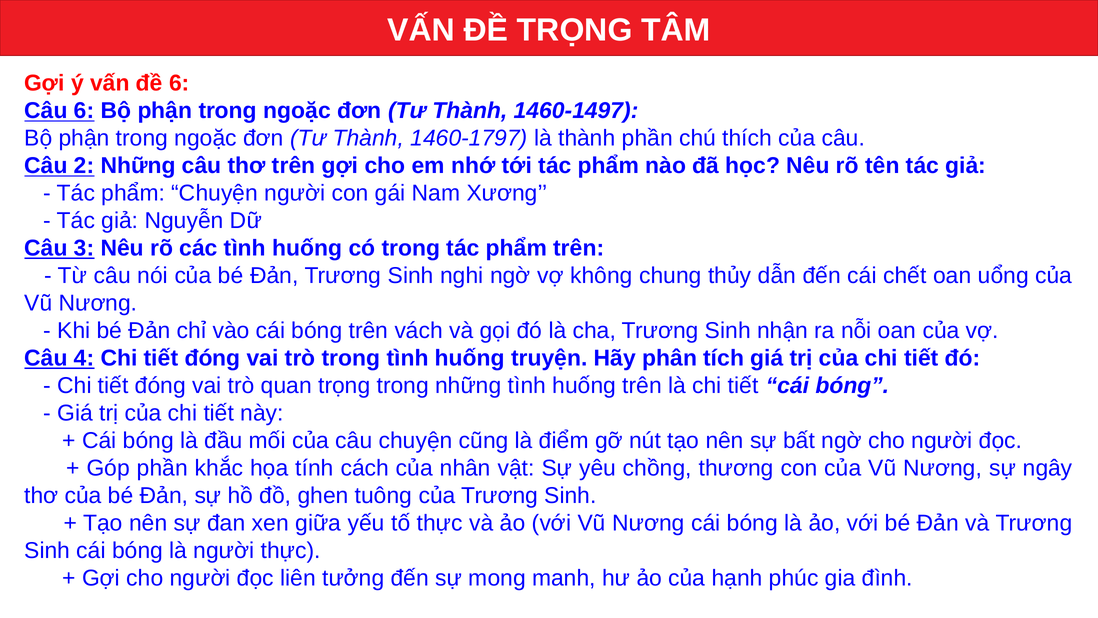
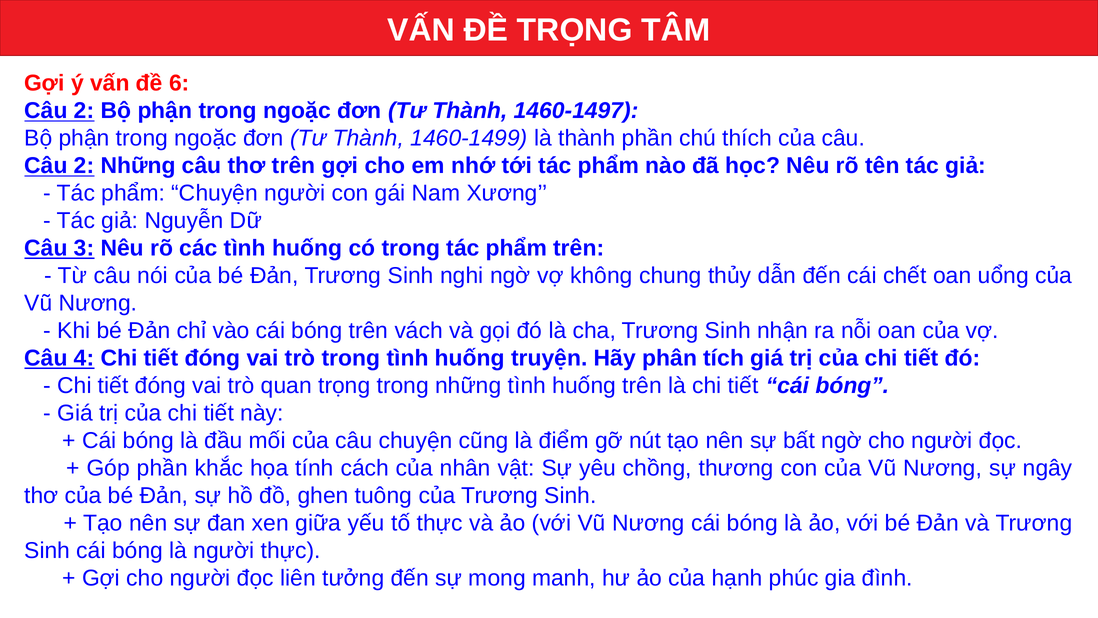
6: 6 -> 2 (84, 111)
1460-1797: 1460-1797 -> 1460-1499 (469, 138)
